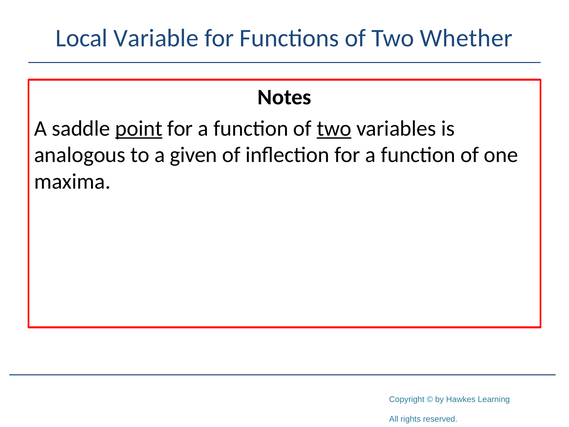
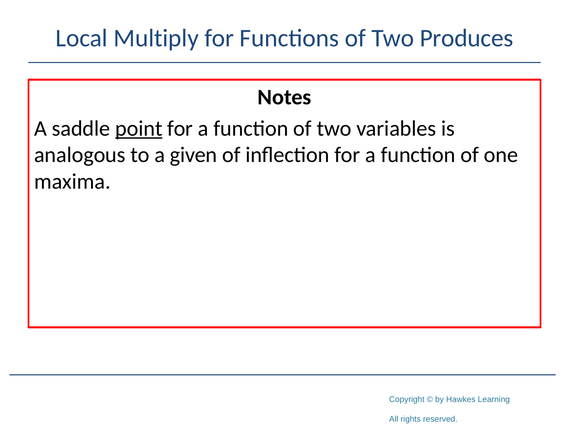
Variable: Variable -> Multiply (156, 38)
Whether: Whether -> Produces (467, 38)
two underline: present -> none (334, 128)
